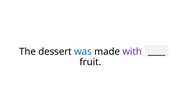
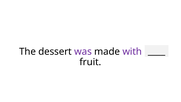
was colour: blue -> purple (83, 52)
